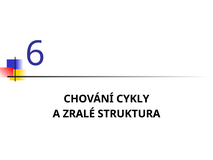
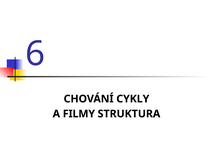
ZRALÉ: ZRALÉ -> FILMY (79, 114)
